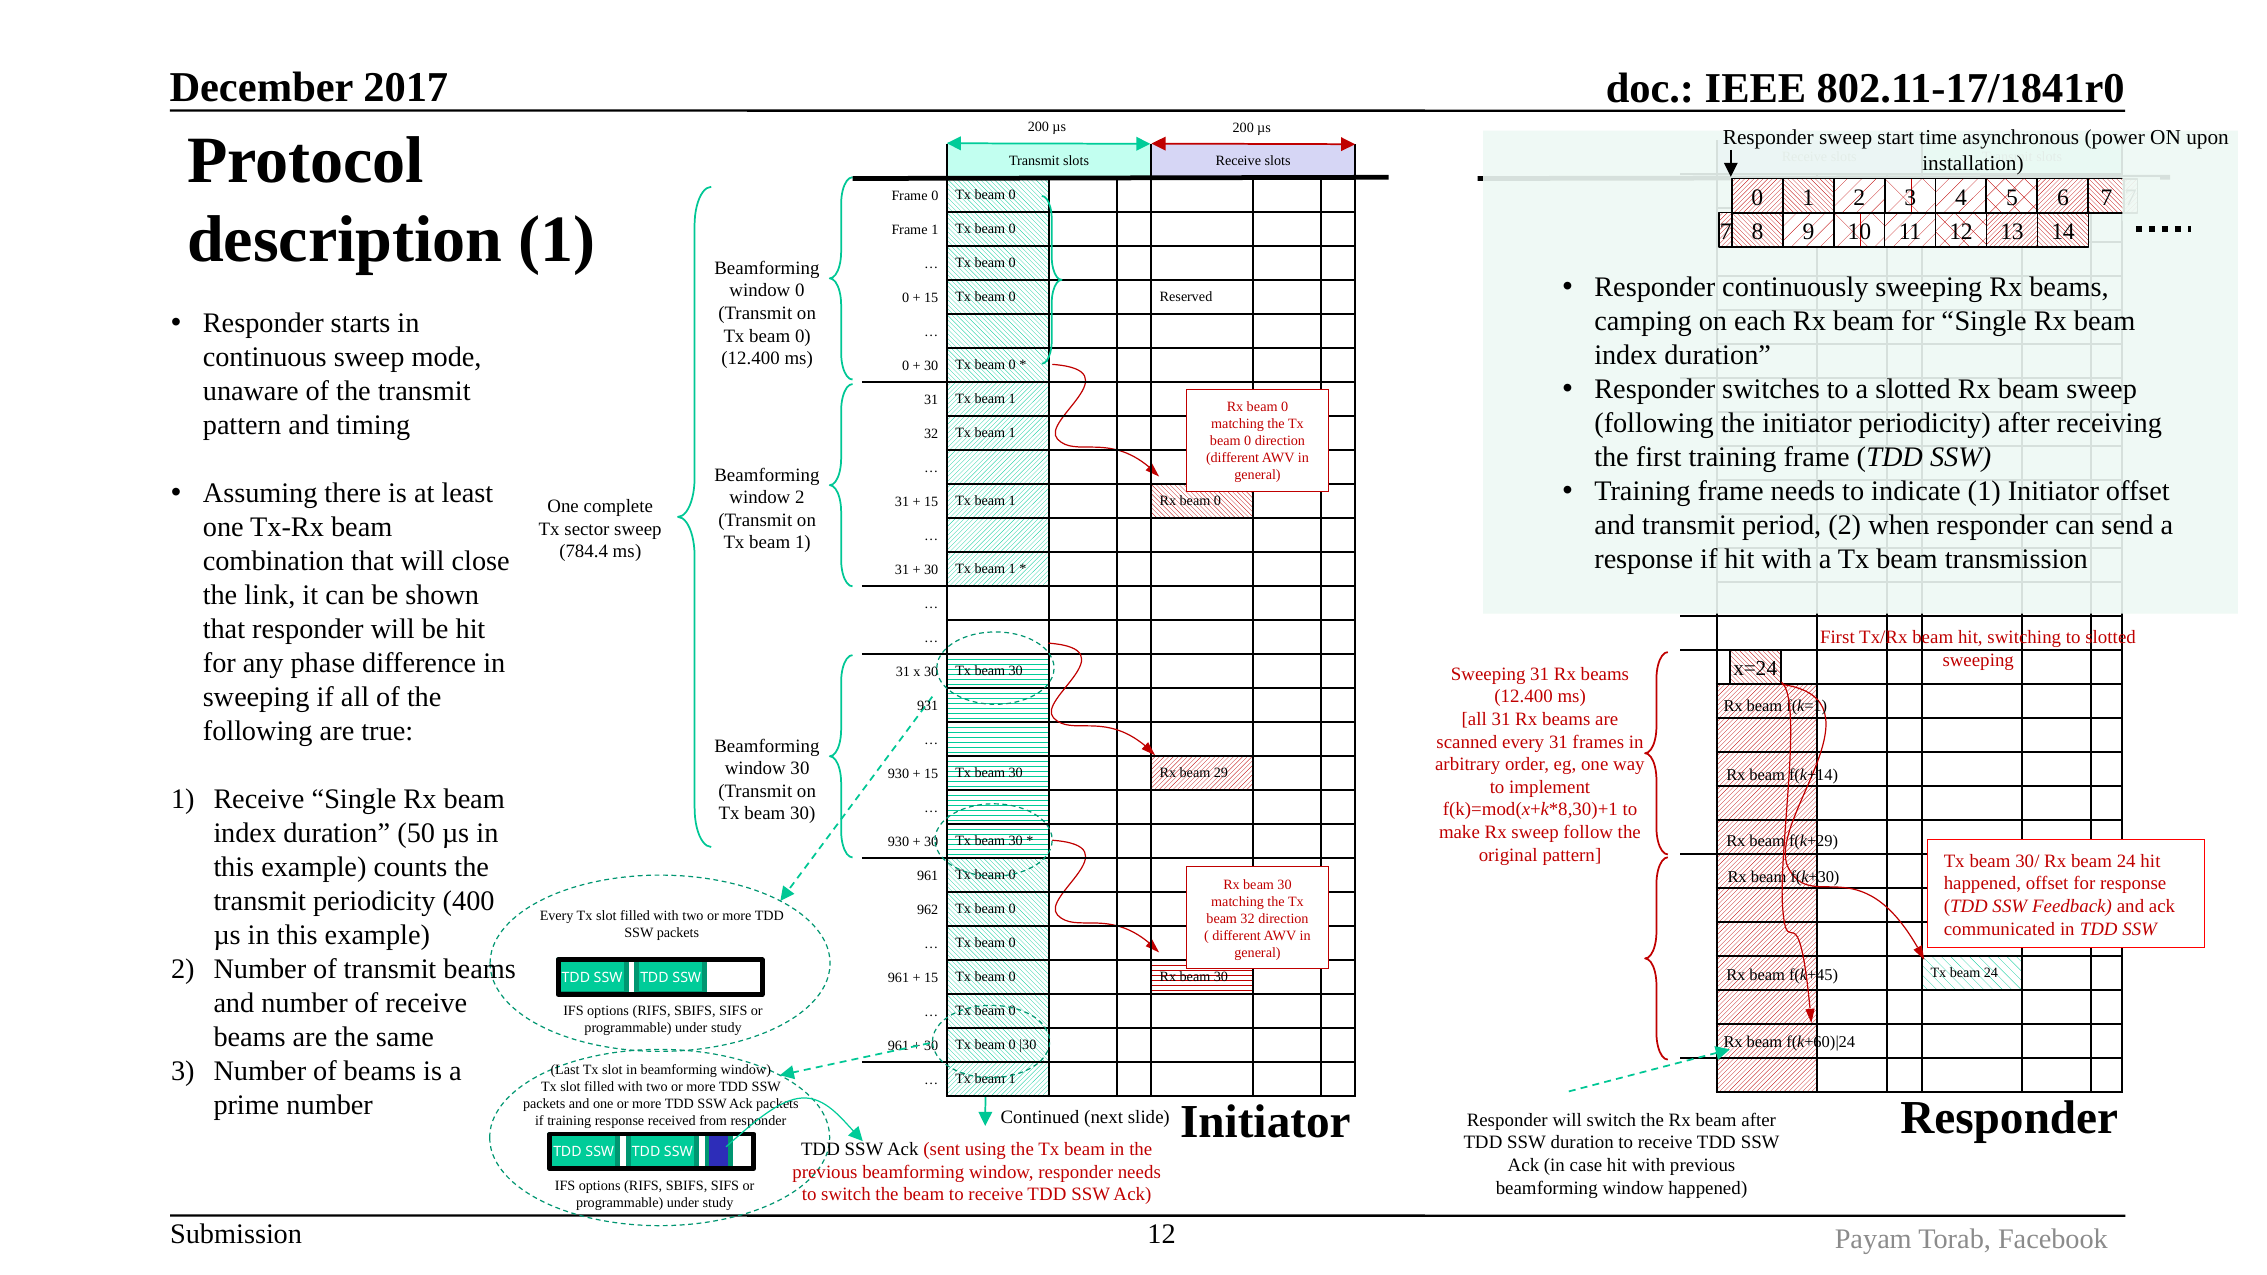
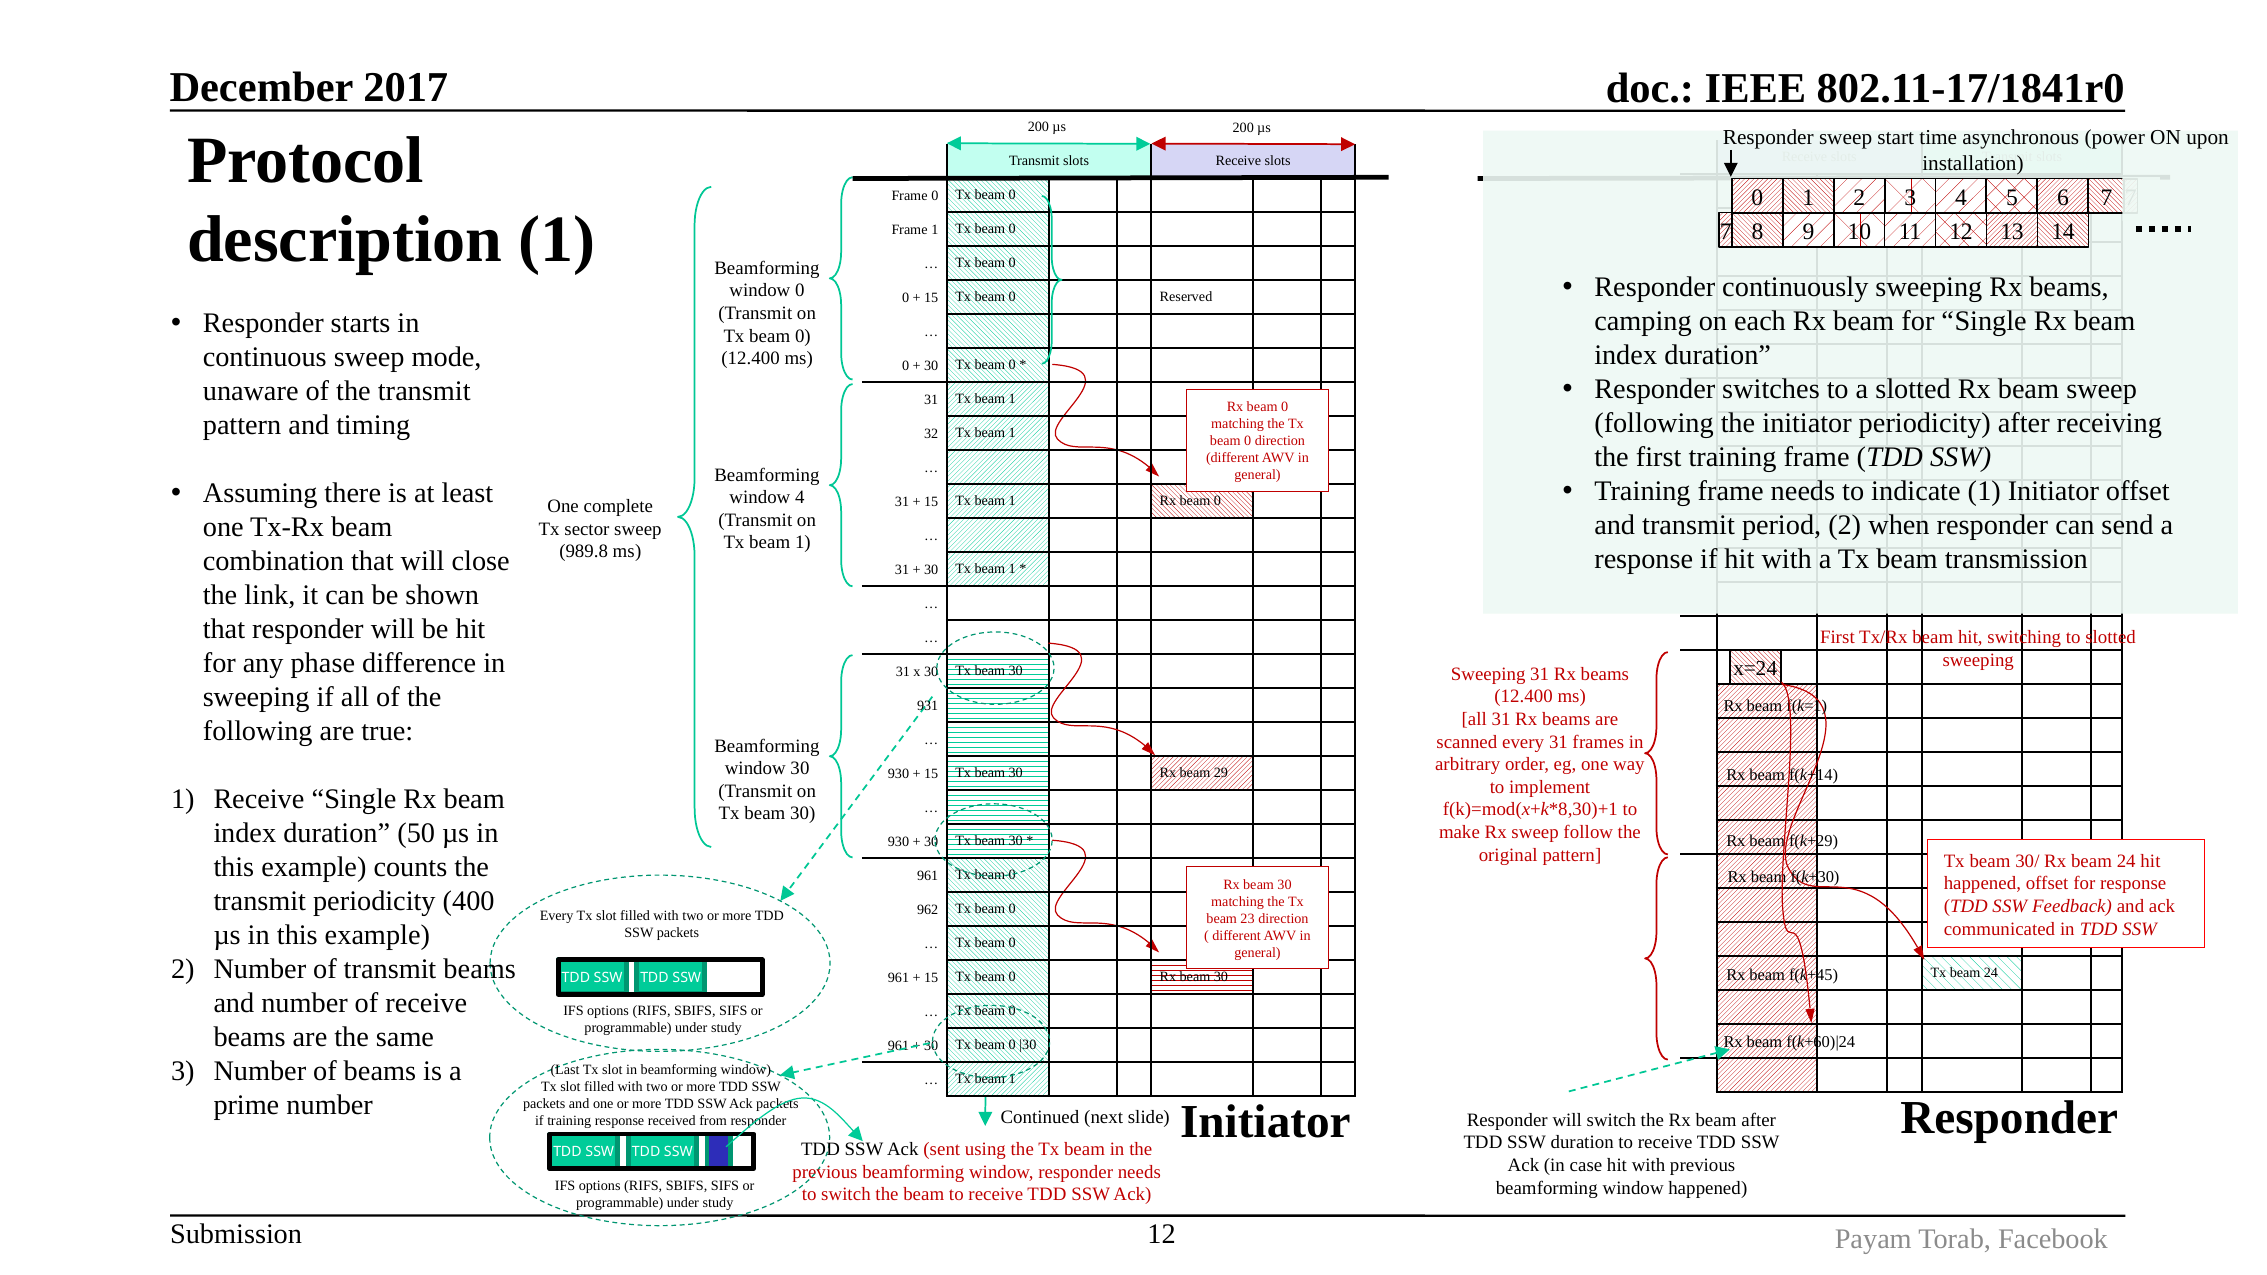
window 2: 2 -> 4 (800, 497)
784.4: 784.4 -> 989.8 (584, 552)
beam 32: 32 -> 23 (1248, 919)
